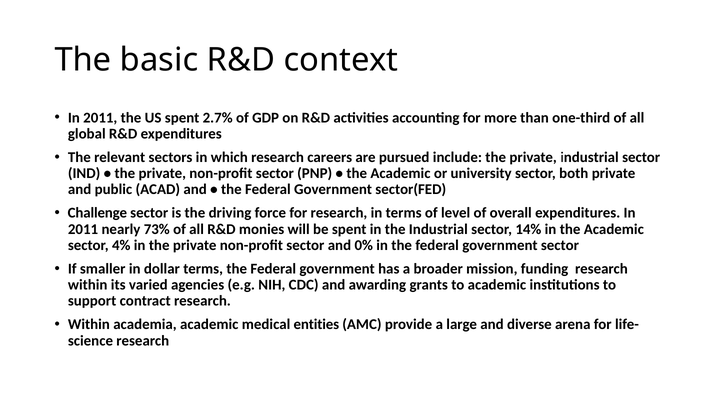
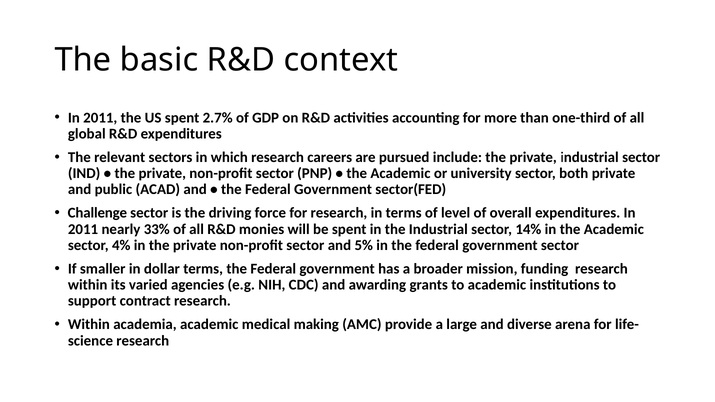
73%: 73% -> 33% (157, 229)
0%: 0% -> 5% (364, 245)
entities: entities -> making (316, 325)
